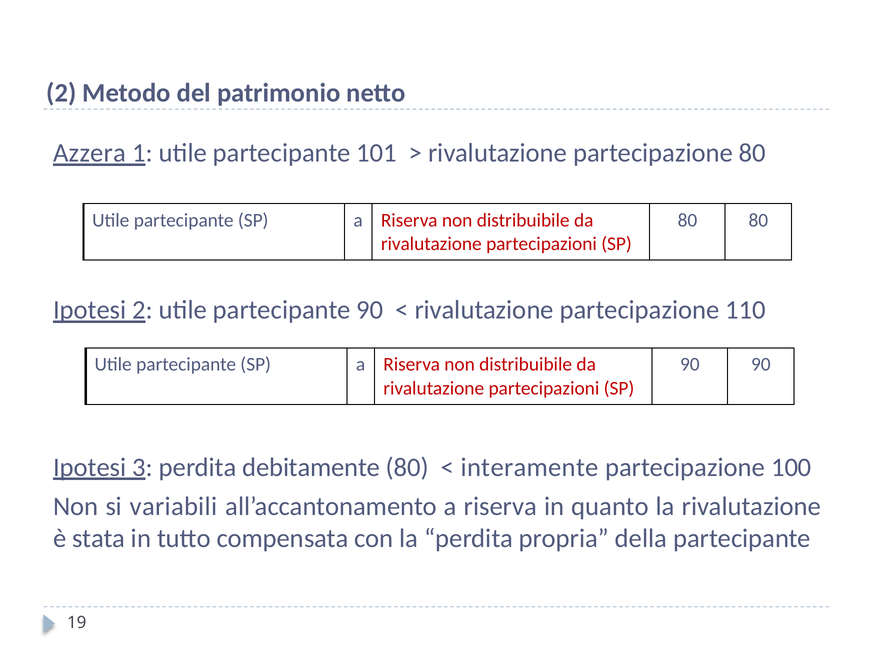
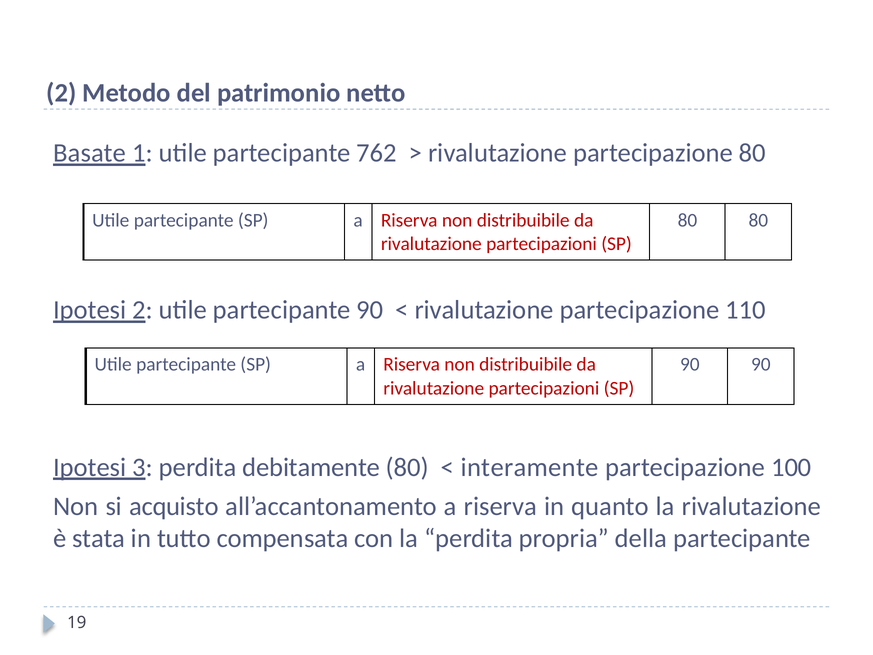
Azzera: Azzera -> Basate (90, 153)
101: 101 -> 762 (377, 153)
variabili: variabili -> acquisto (174, 506)
